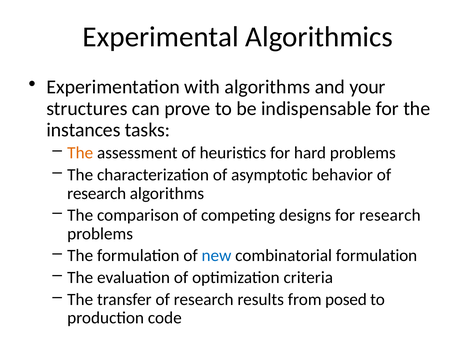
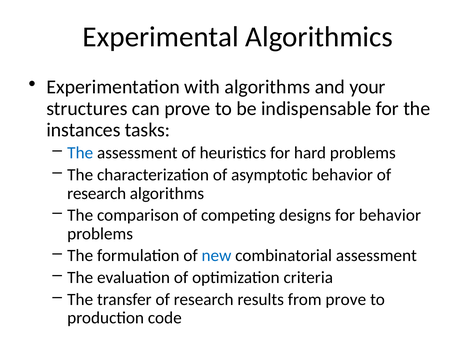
The colour: orange -> blue (80, 153)
for research: research -> behavior (390, 215)
combinatorial formulation: formulation -> assessment (376, 256)
from posed: posed -> prove (346, 299)
